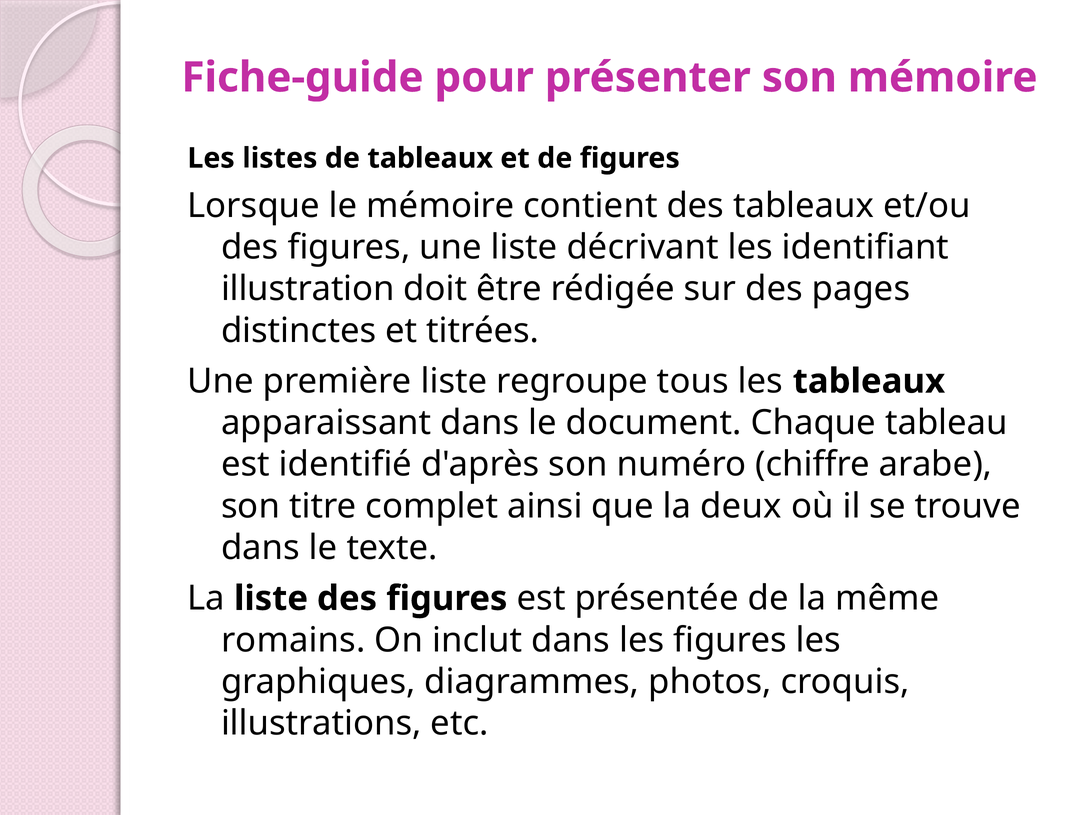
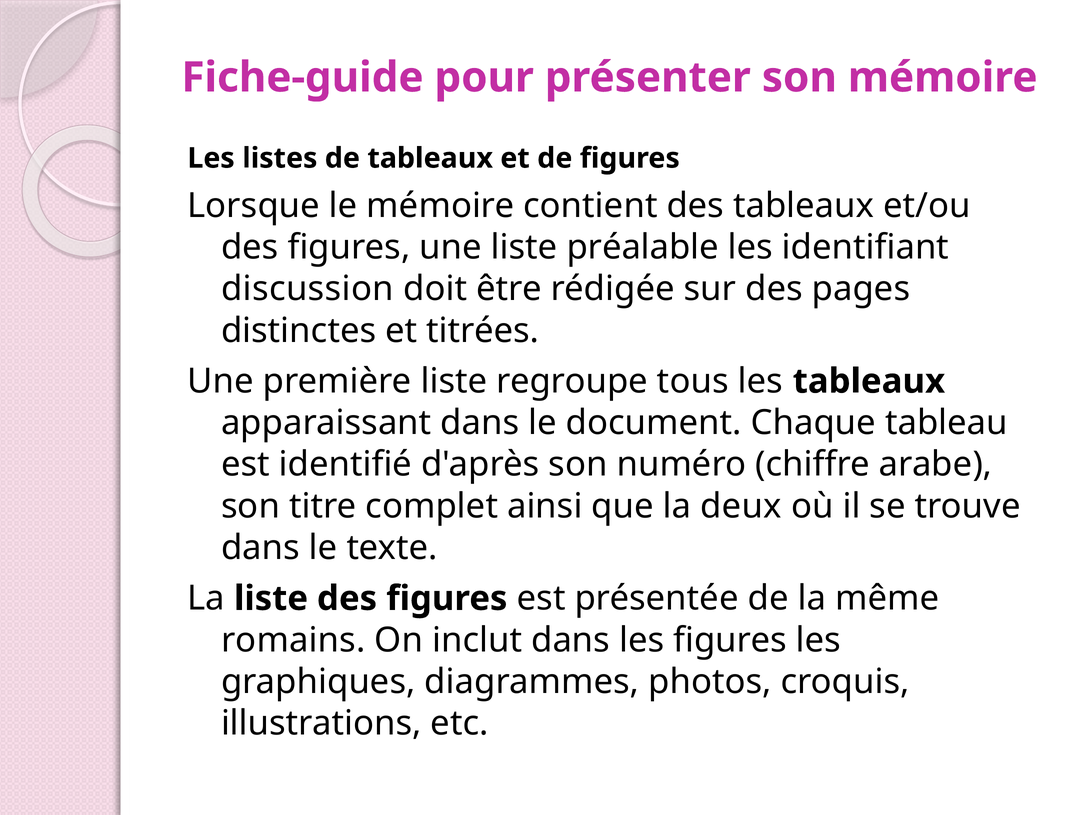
décrivant: décrivant -> préalable (643, 247)
illustration: illustration -> discussion (308, 289)
